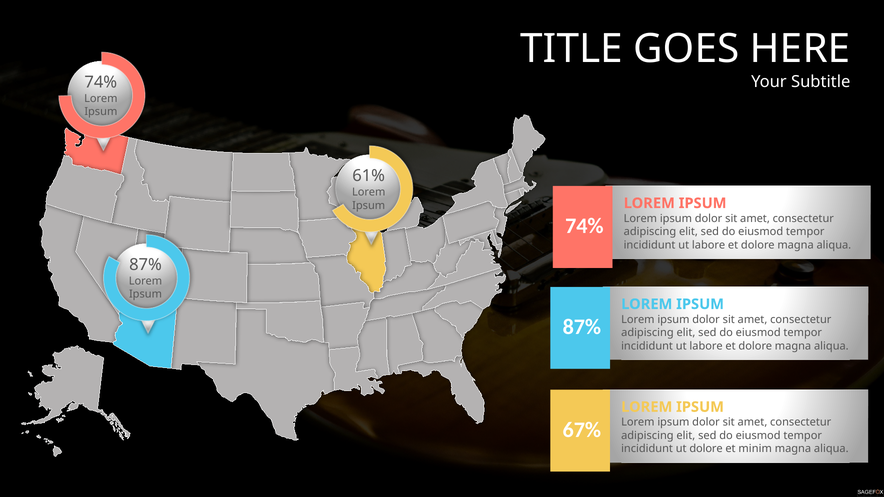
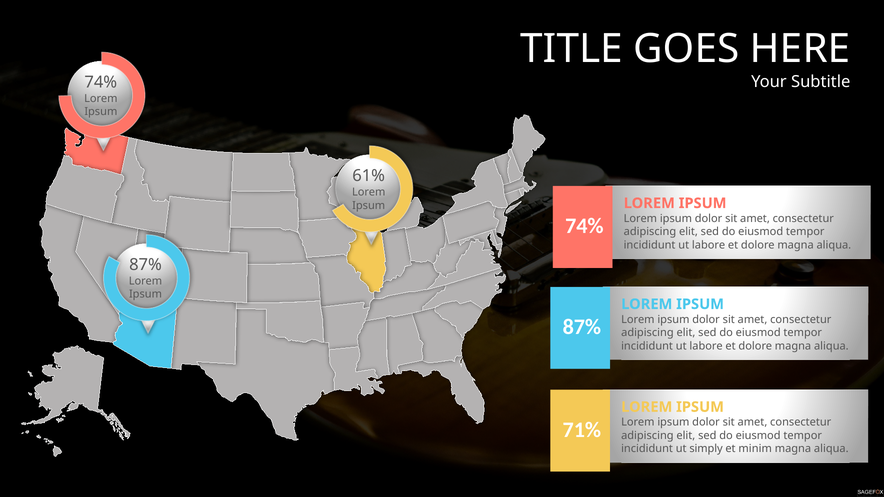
67%: 67% -> 71% (582, 430)
ut dolore: dolore -> simply (706, 449)
